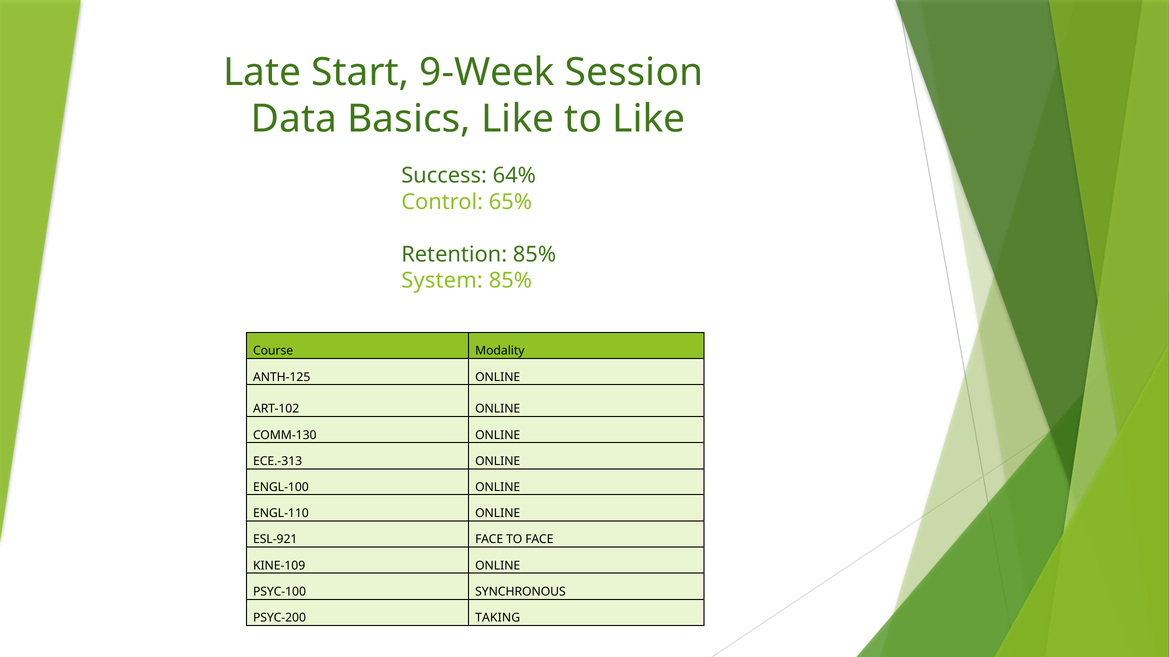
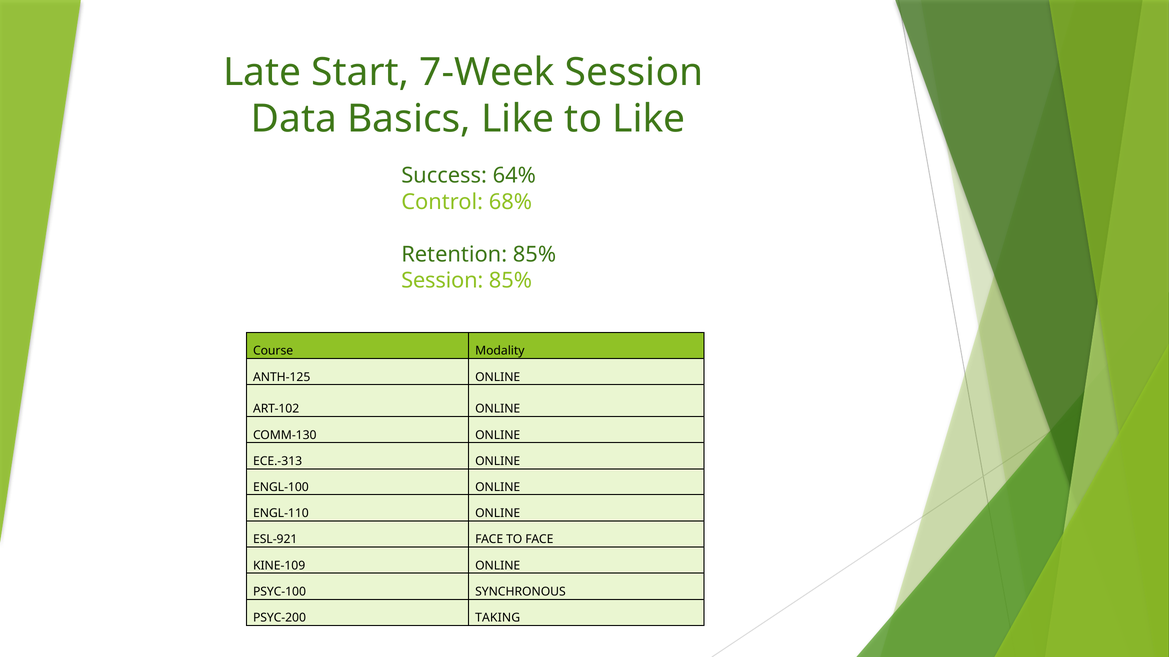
9-Week: 9-Week -> 7-Week (487, 72)
65%: 65% -> 68% (510, 202)
System: System -> Session (442, 281)
